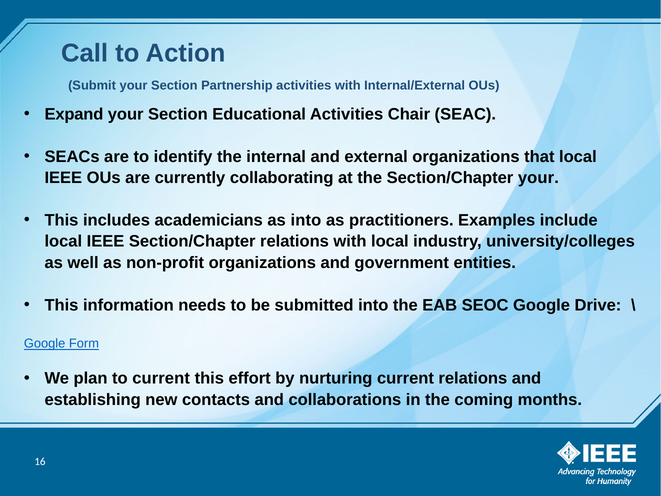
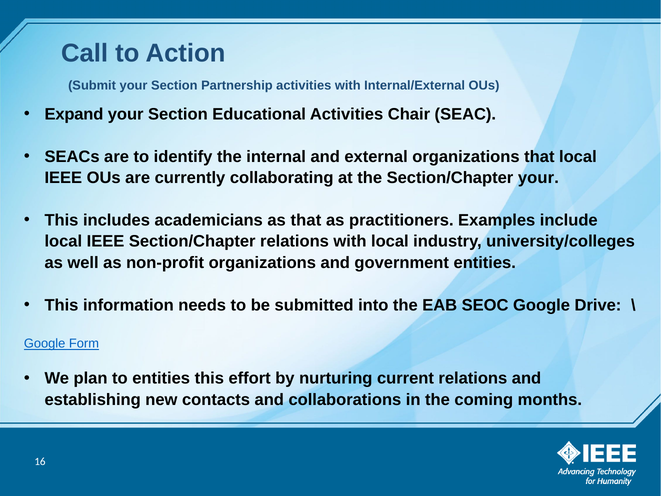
as into: into -> that (306, 220)
to current: current -> entities (161, 378)
